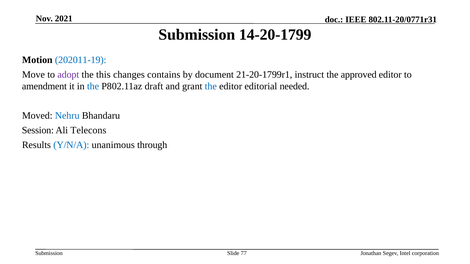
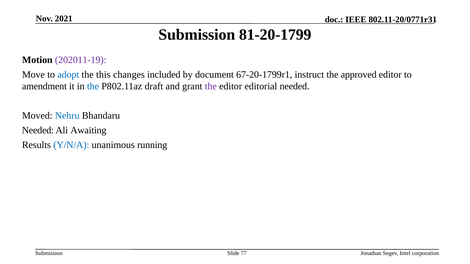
14-20-1799: 14-20-1799 -> 81-20-1799 (275, 35)
202011-19 colour: blue -> purple (81, 60)
adopt colour: purple -> blue (68, 75)
contains: contains -> included (164, 75)
21-20-1799r1: 21-20-1799r1 -> 67-20-1799r1 (264, 75)
the colour: blue -> purple (211, 86)
Session: Session -> Needed (38, 131)
Telecons: Telecons -> Awaiting (88, 131)
through: through -> running (152, 145)
